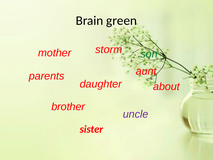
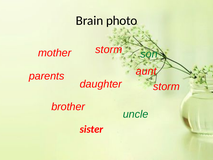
green: green -> photo (122, 21)
about: about -> storm (166, 86)
uncle colour: purple -> green (136, 114)
